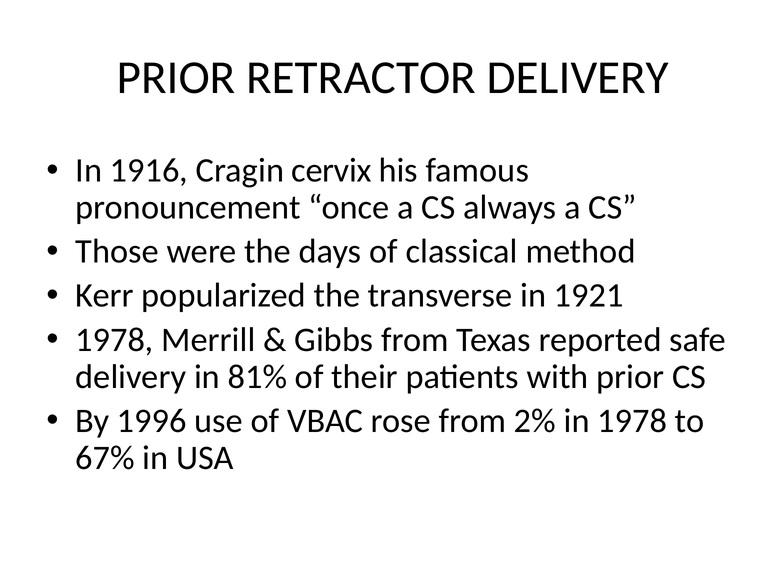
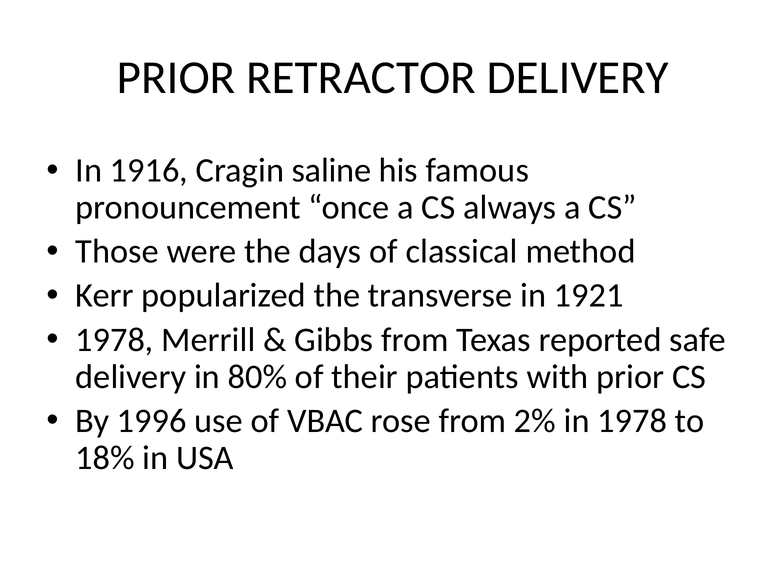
cervix: cervix -> saline (331, 170)
81%: 81% -> 80% (257, 377)
67%: 67% -> 18% (105, 458)
